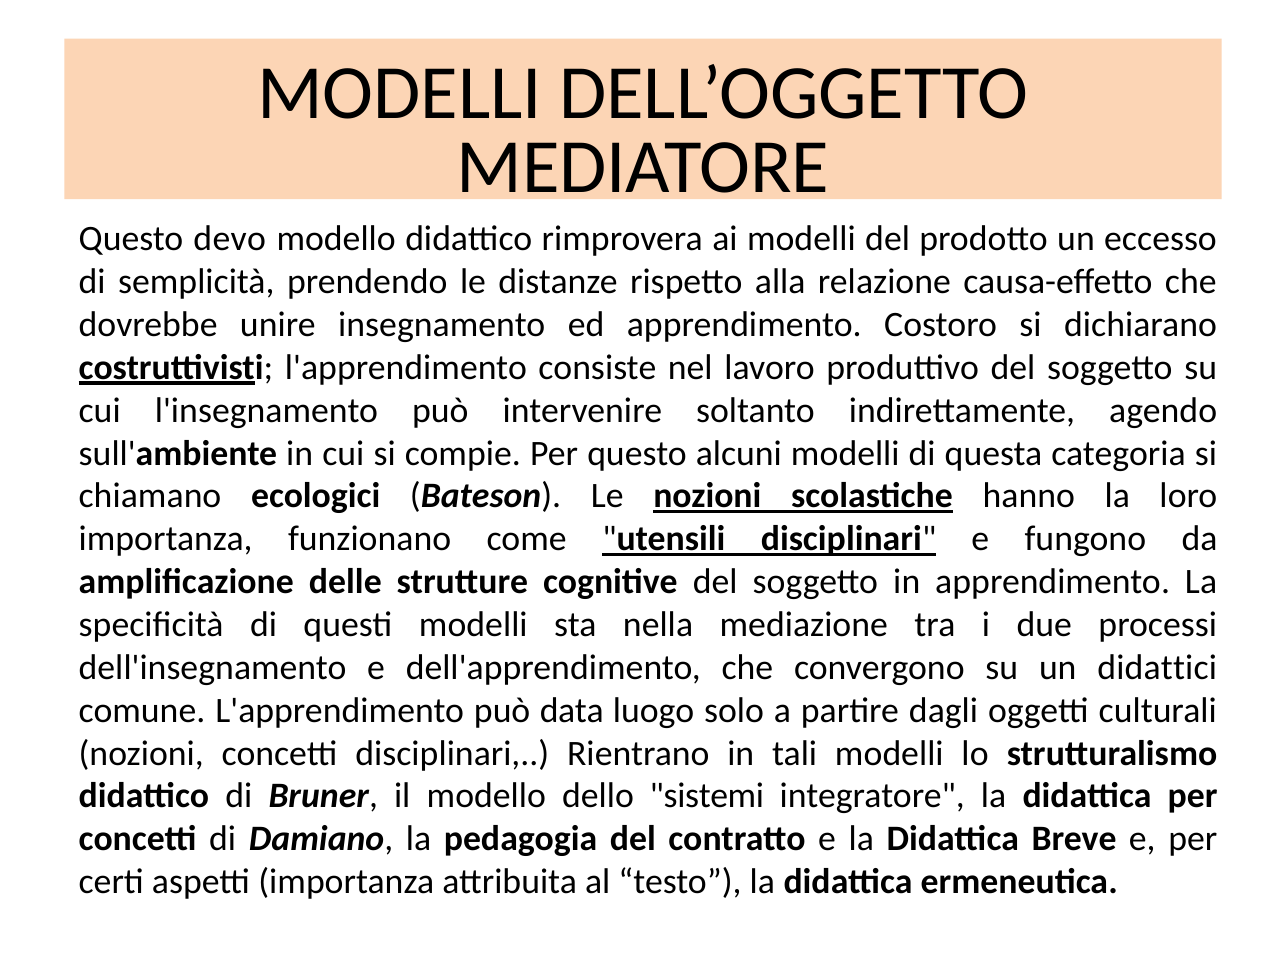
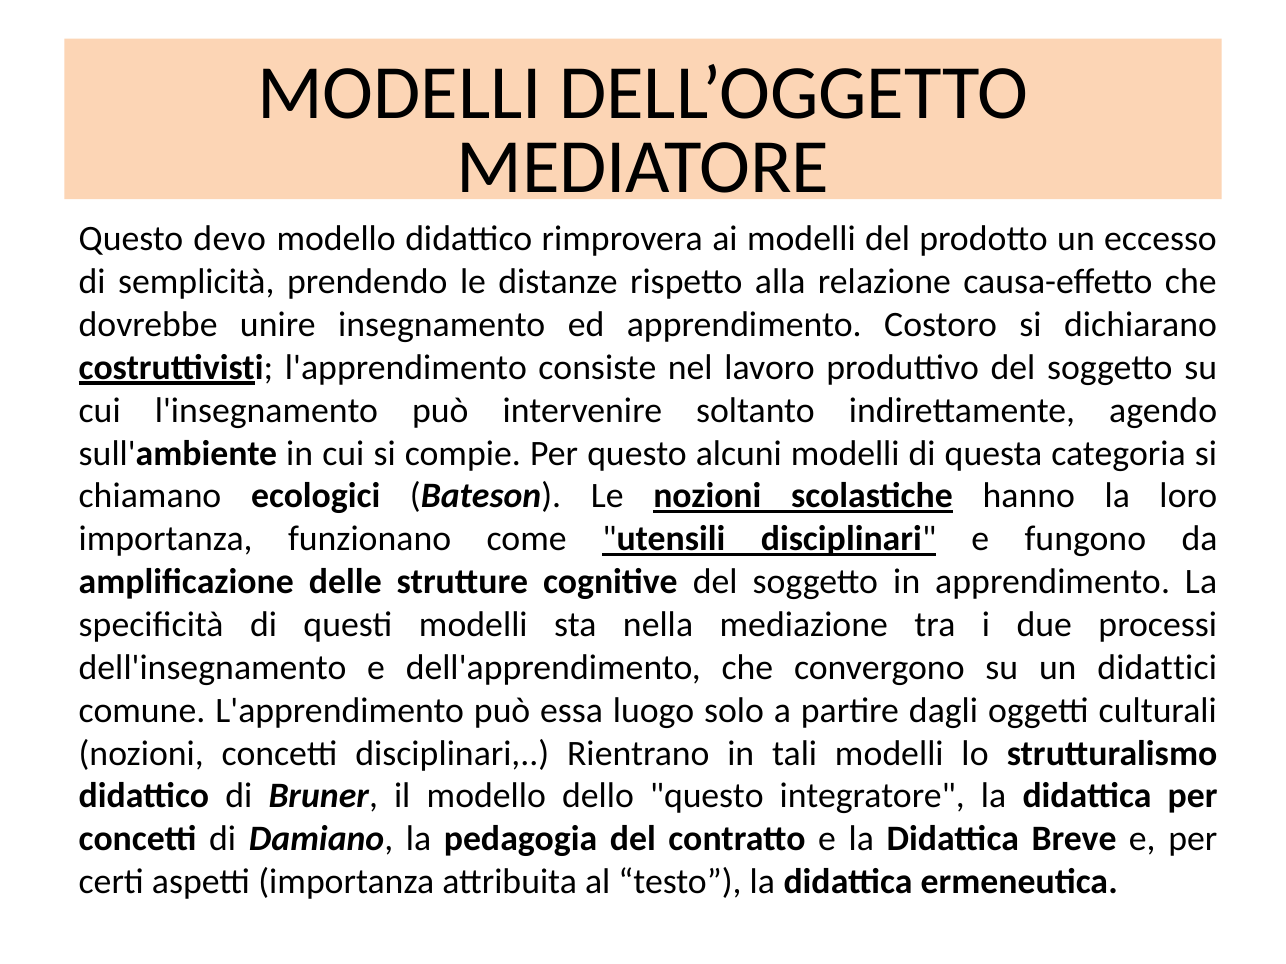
data: data -> essa (572, 711)
dello sistemi: sistemi -> questo (707, 797)
